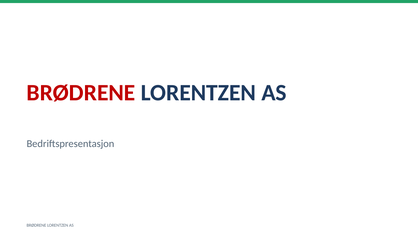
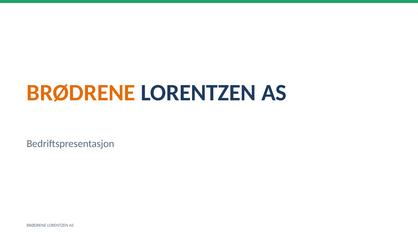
BRØDRENE colour: red -> orange (81, 93)
